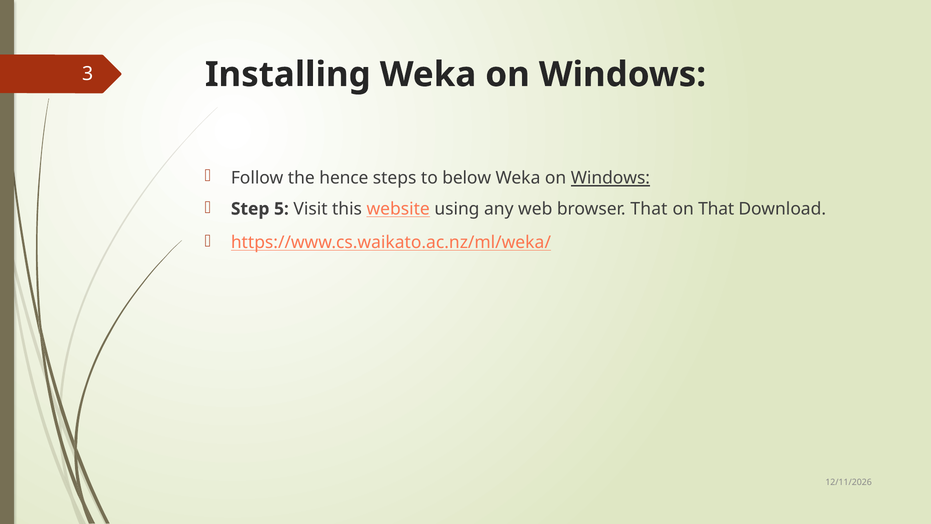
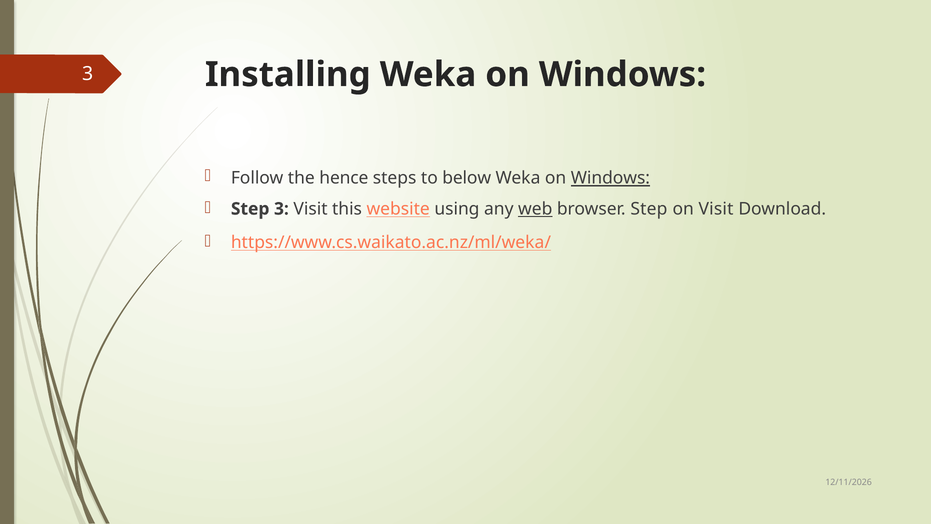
Step 5: 5 -> 3 (281, 209)
web underline: none -> present (535, 209)
browser That: That -> Step (649, 209)
on That: That -> Visit (716, 209)
